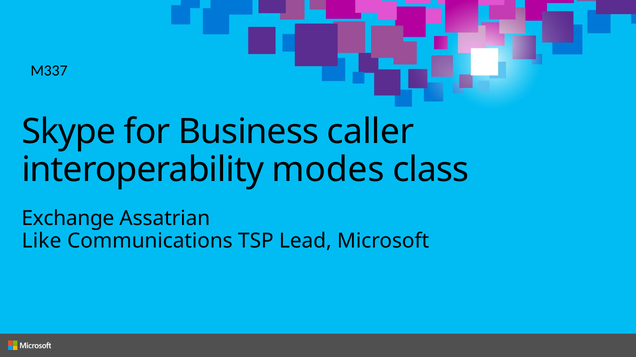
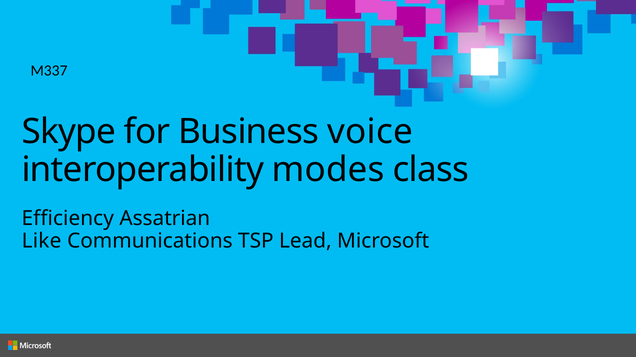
caller: caller -> voice (370, 132)
Exchange: Exchange -> Efficiency (68, 219)
